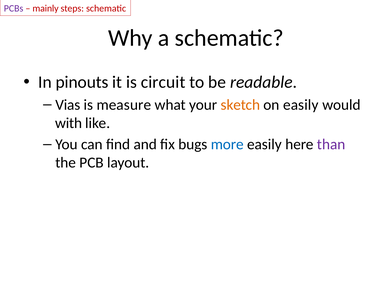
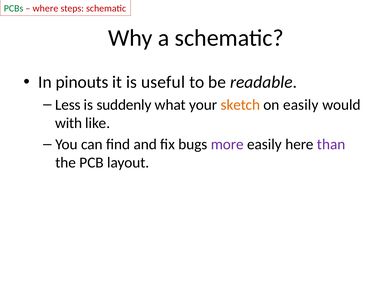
PCBs colour: purple -> green (14, 8)
mainly: mainly -> where (45, 8)
circuit: circuit -> useful (163, 82)
Vias: Vias -> Less (68, 105)
measure: measure -> suddenly (124, 105)
more colour: blue -> purple (227, 144)
